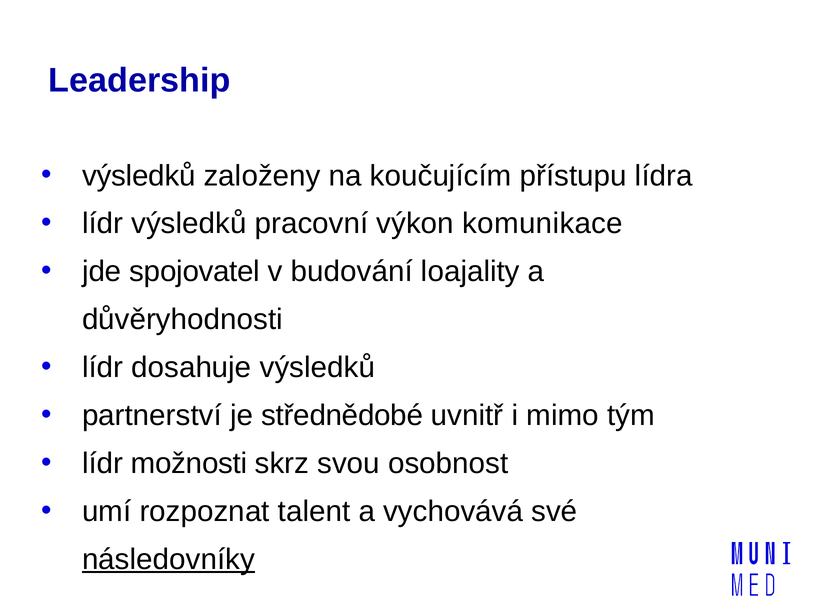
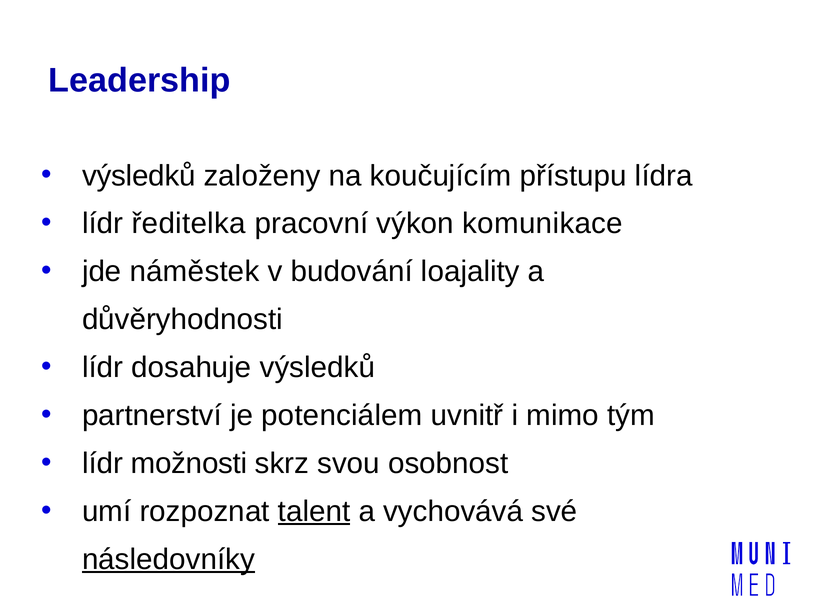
lídr výsledků: výsledků -> ředitelka (189, 224)
spojovatel: spojovatel -> náměstek (195, 272)
střednědobé: střednědobé -> potenciálem (342, 415)
talent underline: none -> present (314, 511)
